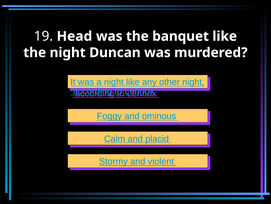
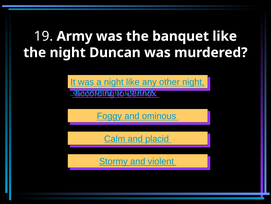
Head: Head -> Army (75, 36)
